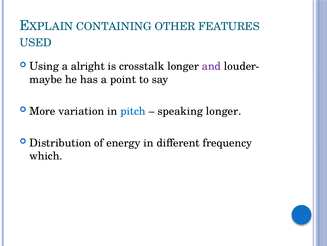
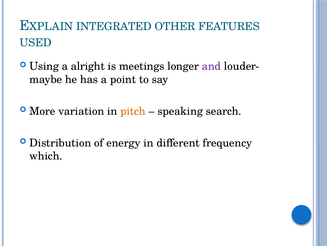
CONTAINING: CONTAINING -> INTEGRATED (114, 26)
crosstalk: crosstalk -> meetings (142, 66)
pitch colour: blue -> orange (133, 111)
speaking longer: longer -> search (224, 111)
